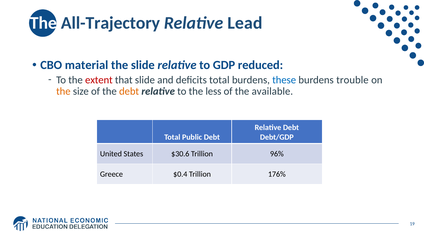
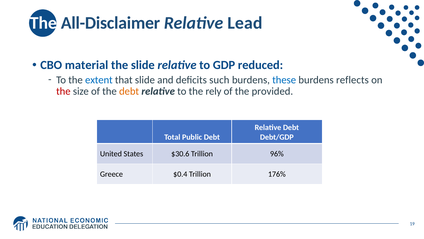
All-Trajectory: All-Trajectory -> All-Disclaimer (110, 23)
extent colour: red -> blue (99, 80)
deficits total: total -> such (219, 80)
trouble: trouble -> reflects (352, 80)
the colour: orange -> red (63, 91)
less: less -> rely (213, 91)
available: available -> provided (272, 91)
